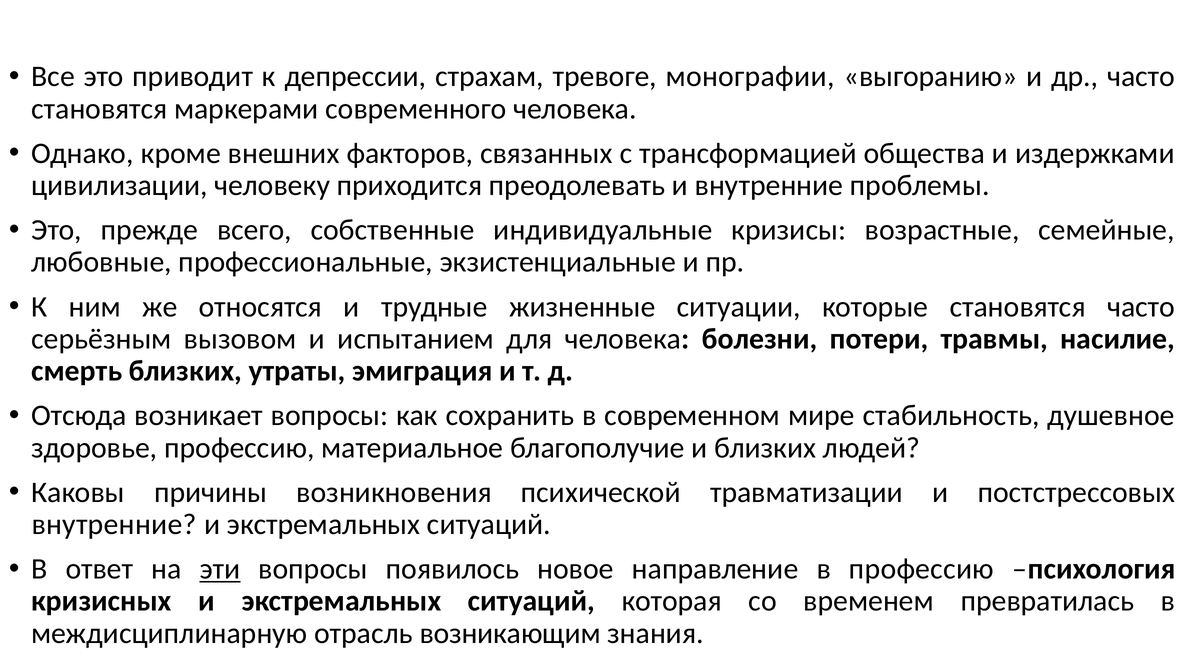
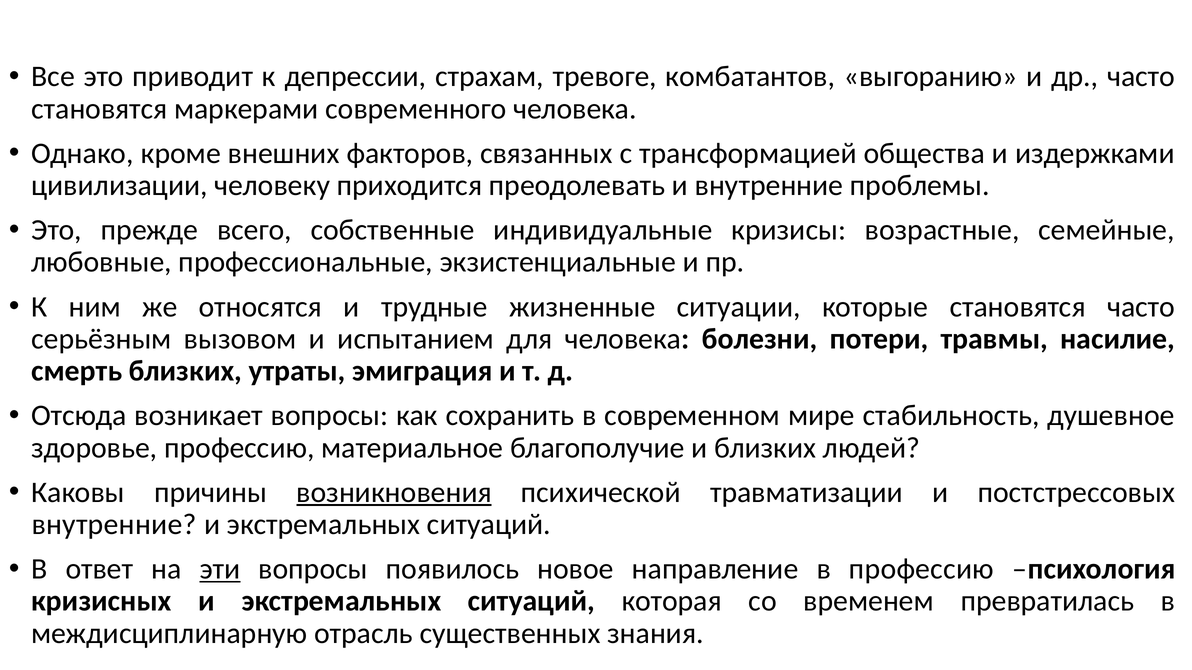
монографии: монографии -> комбатантов (750, 77)
возникновения underline: none -> present (394, 493)
возникающим: возникающим -> существенных (510, 634)
